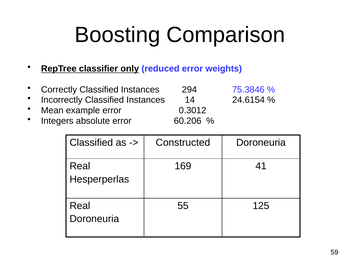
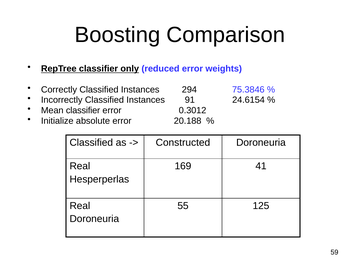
14: 14 -> 91 (190, 100)
Mean example: example -> classifier (83, 110)
Integers: Integers -> Initialize (57, 121)
60.206: 60.206 -> 20.188 (188, 121)
